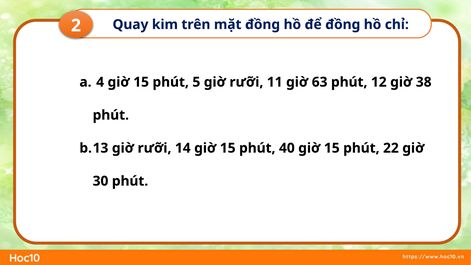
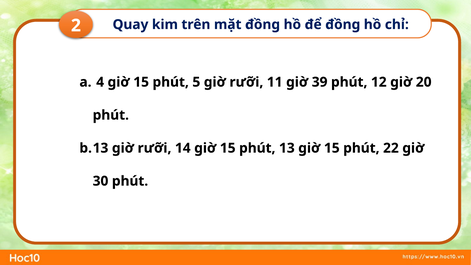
63: 63 -> 39 (320, 82)
38: 38 -> 20 (424, 82)
40: 40 -> 13 (287, 148)
